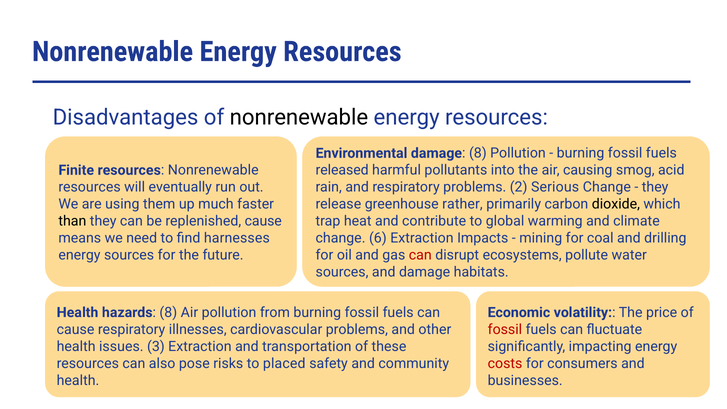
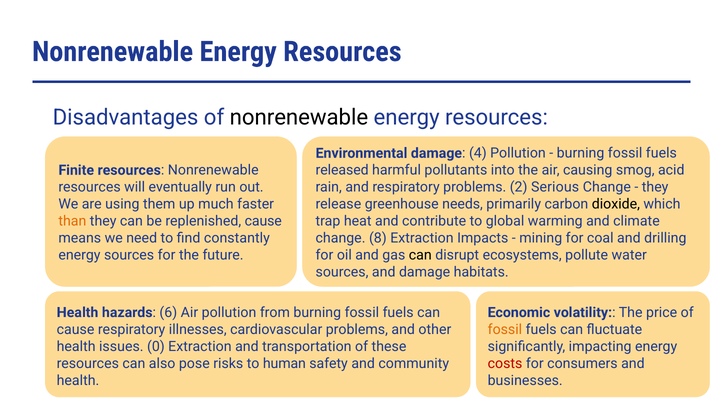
damage 8: 8 -> 4 (478, 153)
rather: rather -> needs (463, 204)
than colour: black -> orange (72, 221)
harnesses: harnesses -> constantly (237, 238)
6: 6 -> 8 (378, 238)
can colour: red -> black (420, 255)
hazards 8: 8 -> 6 (168, 312)
fossil colour: red -> orange (505, 329)
3: 3 -> 0 (156, 346)
placed: placed -> human (284, 363)
